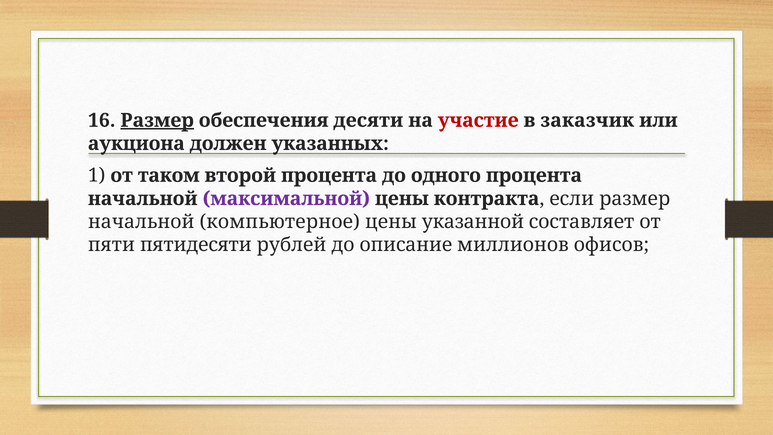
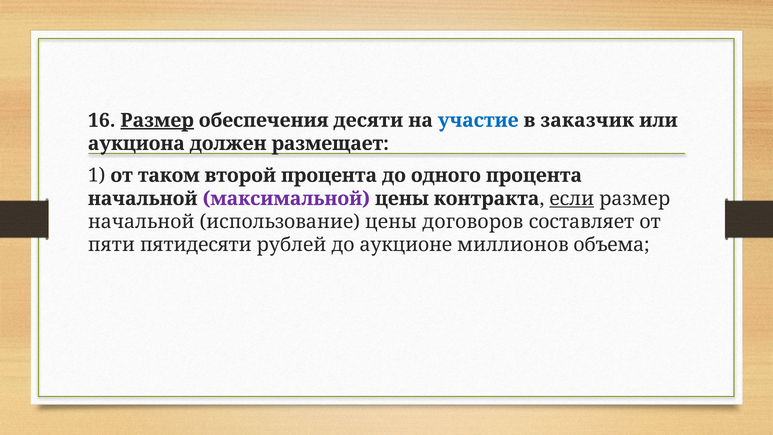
участие colour: red -> blue (478, 120)
указанных: указанных -> размещает (330, 144)
если underline: none -> present (572, 199)
компьютерное: компьютерное -> использование (280, 222)
указанной: указанной -> договоров (473, 222)
описание: описание -> аукционе (406, 245)
офисов: офисов -> объема (612, 245)
